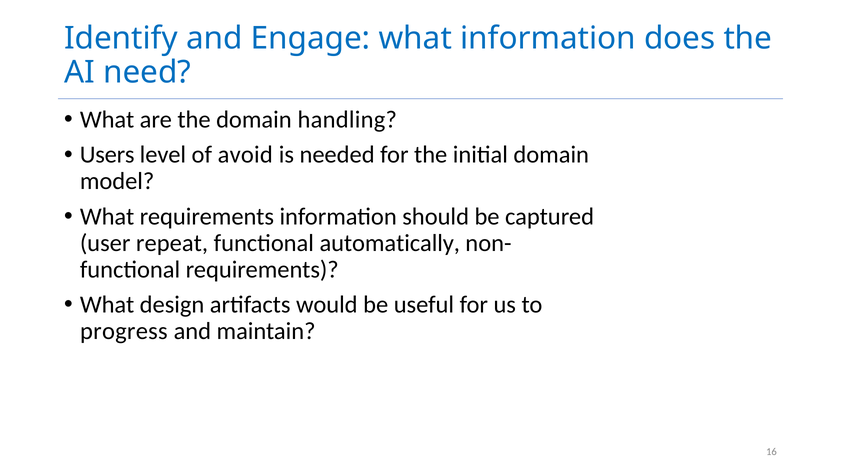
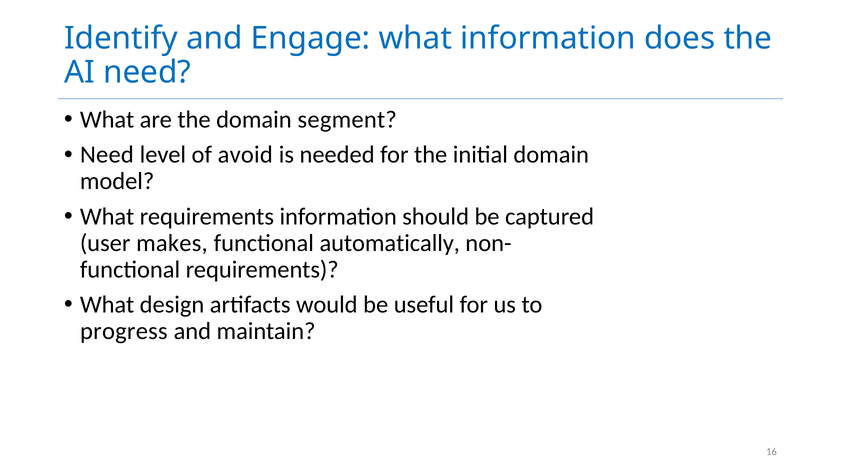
handling: handling -> segment (347, 120)
Users: Users -> Need (107, 155)
repeat: repeat -> makes (172, 243)
